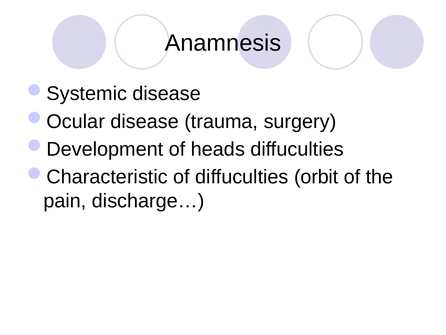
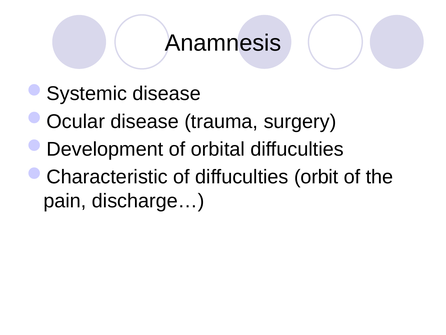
heads: heads -> orbital (218, 149)
